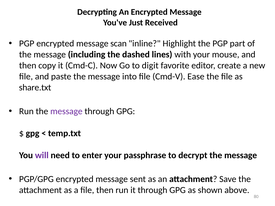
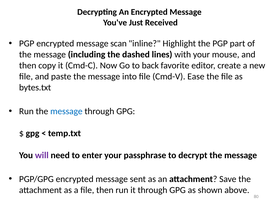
digit: digit -> back (150, 66)
share.txt: share.txt -> bytes.txt (35, 88)
message colour: purple -> blue (66, 111)
